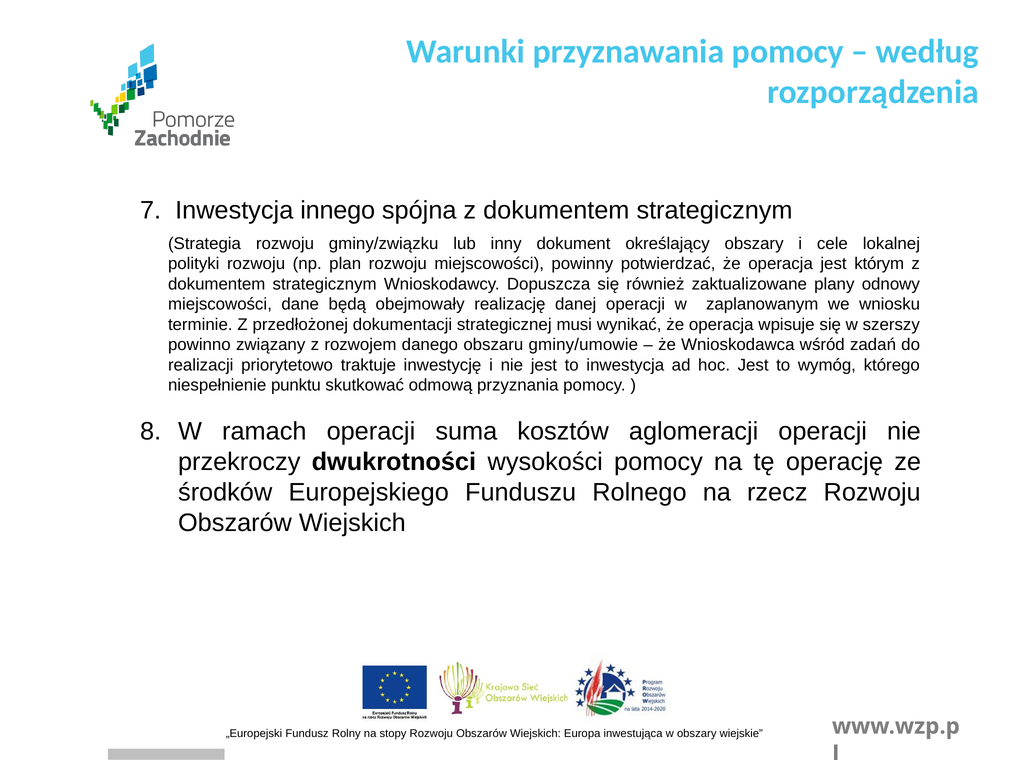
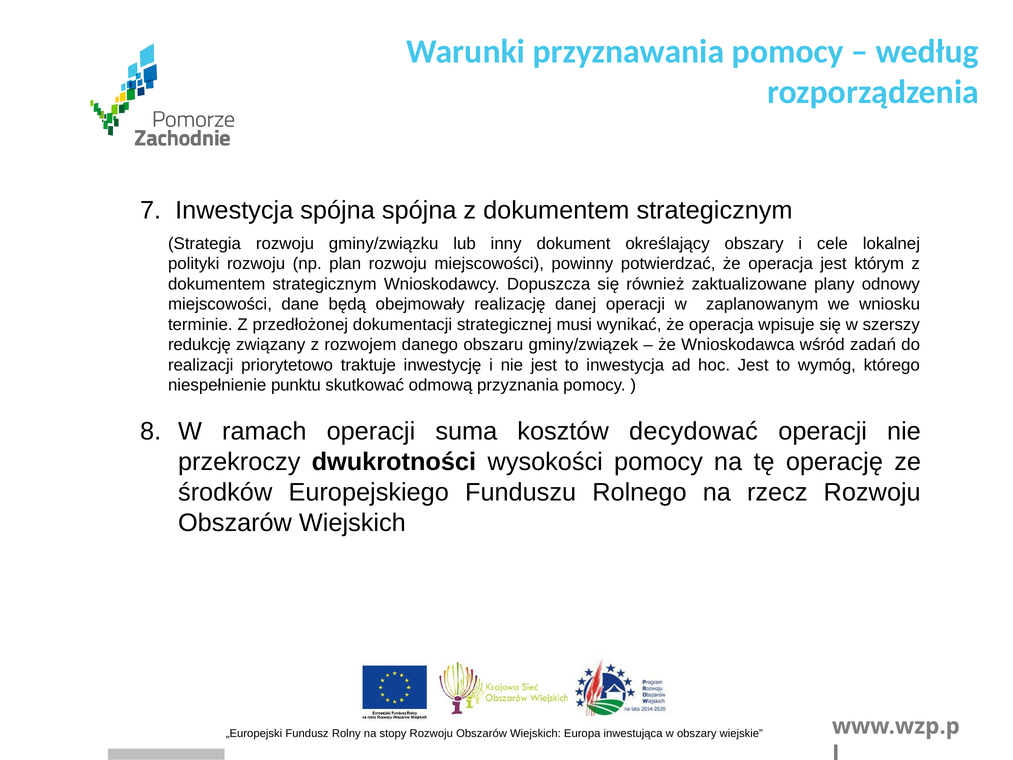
Inwestycja innego: innego -> spójna (338, 210)
powinno: powinno -> redukcję (199, 345)
gminy/umowie: gminy/umowie -> gminy/związek (583, 345)
aglomeracji: aglomeracji -> decydować (693, 431)
